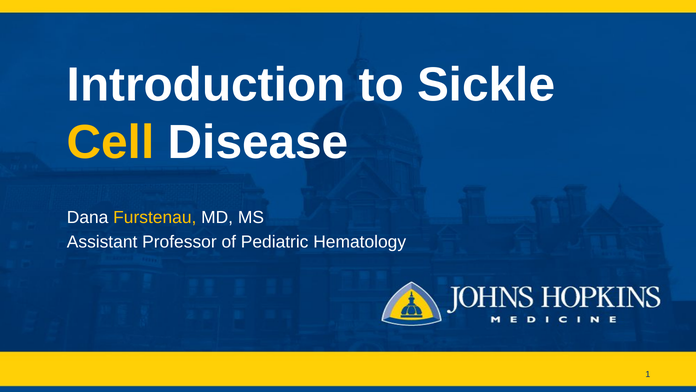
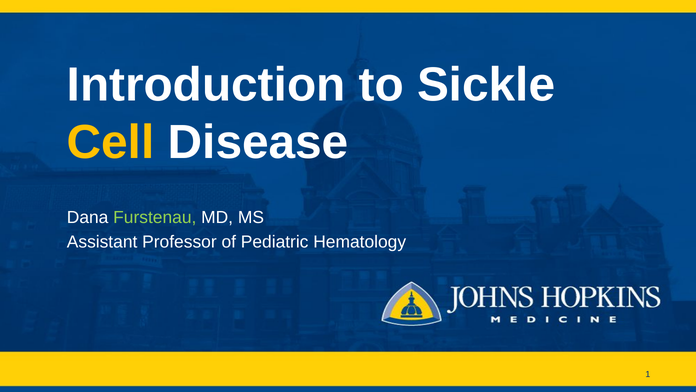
Furstenau colour: yellow -> light green (155, 217)
